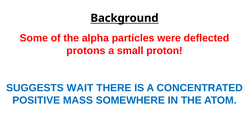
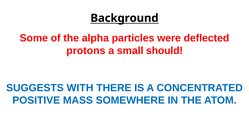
proton: proton -> should (164, 51)
WAIT: WAIT -> WITH (80, 88)
